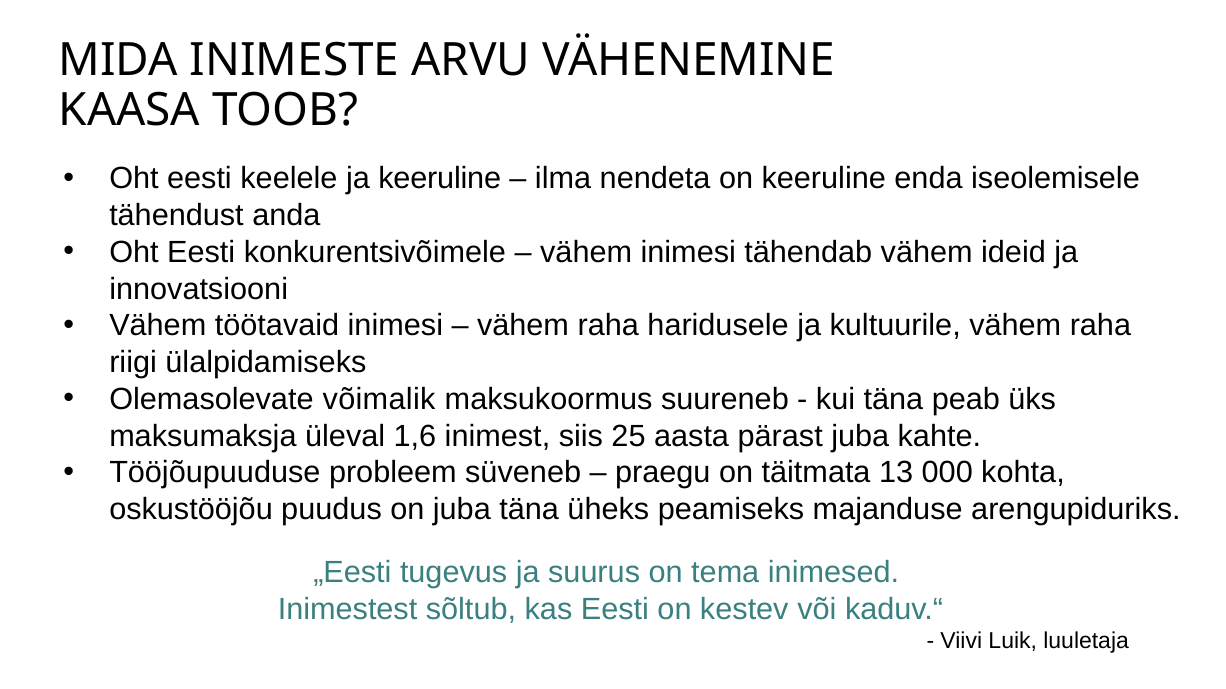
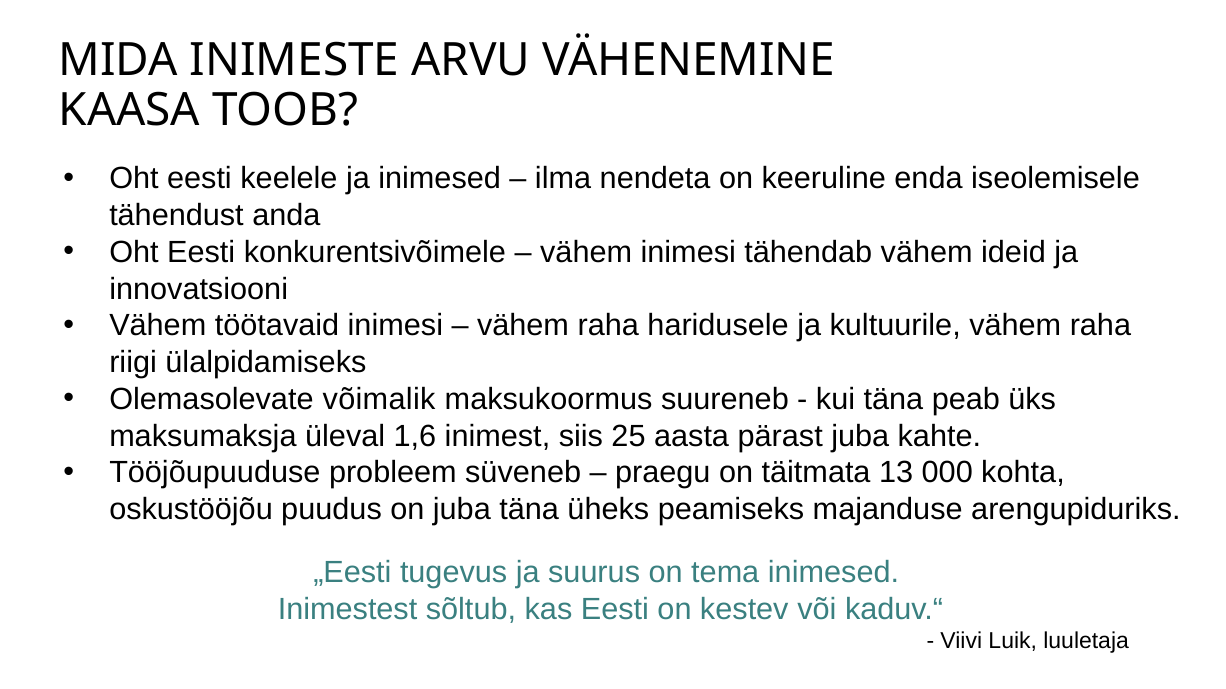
ja keeruline: keeruline -> inimesed (440, 179)
